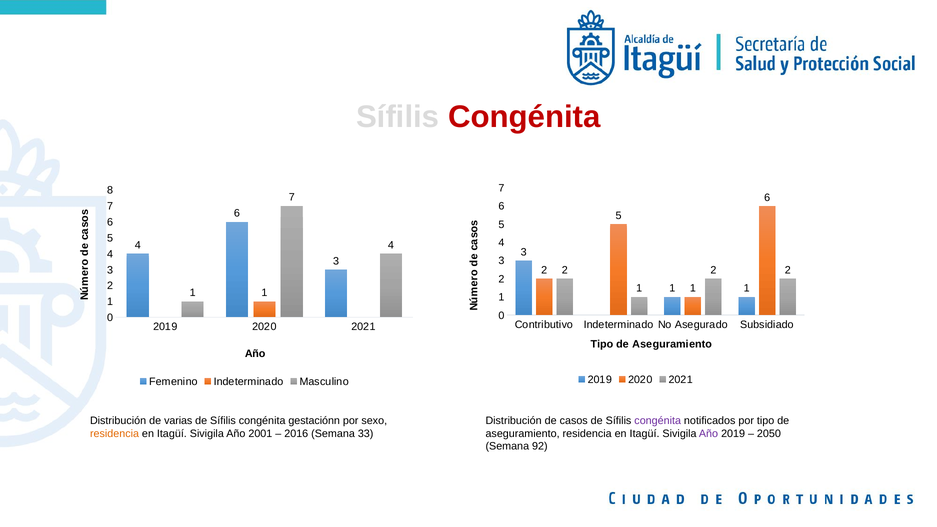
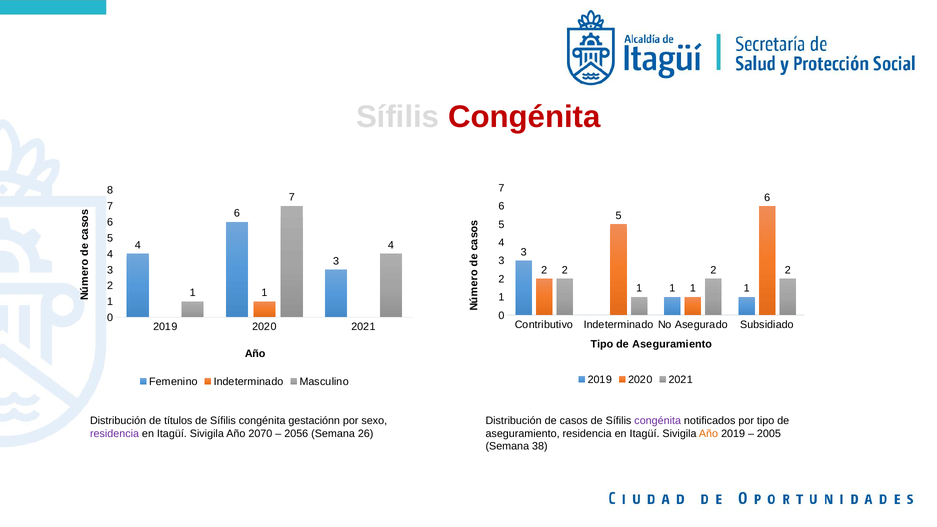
varias: varias -> títulos (178, 421)
residencia colour: orange -> purple (114, 434)
2001: 2001 -> 2070 (260, 434)
2016: 2016 -> 2056 (296, 434)
33: 33 -> 26 (366, 434)
Año colour: purple -> orange (709, 434)
2050: 2050 -> 2005 (769, 434)
92: 92 -> 38 (540, 446)
